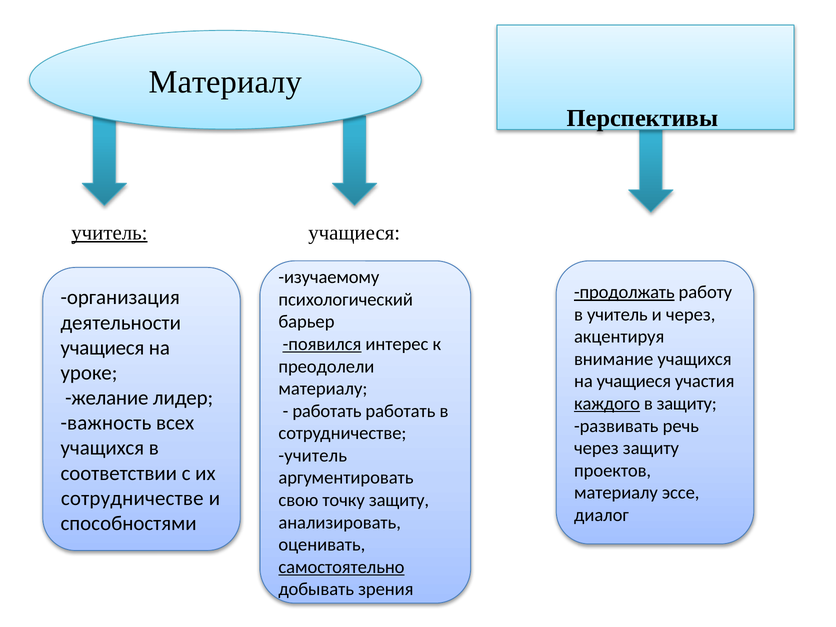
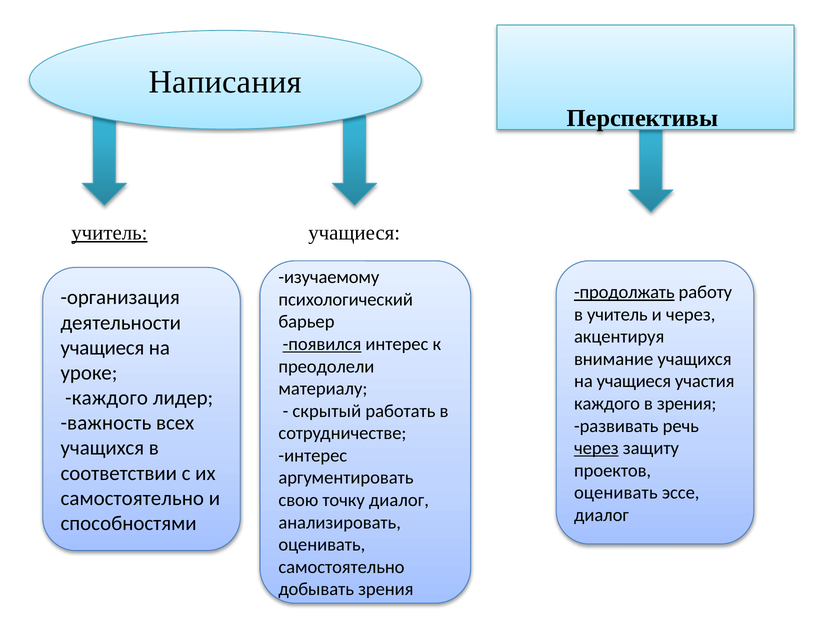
Материалу: Материалу -> Написания (225, 82)
желание: желание -> каждого (107, 398)
каждого underline: present -> none (607, 404)
в защиту: защиту -> зрения (687, 404)
работать: работать -> скрытый (327, 411)
через underline: none -> present (596, 448)
учитель: учитель -> интерес (313, 456)
материалу: материалу -> оценивать (616, 493)
сотрудничестве: сотрудничестве -> самостоятельно (132, 498)
точку защиту: защиту -> диалог (399, 500)
самостоятельно underline: present -> none (342, 567)
